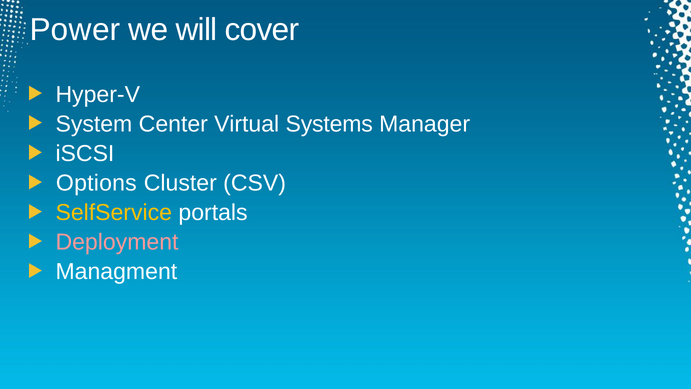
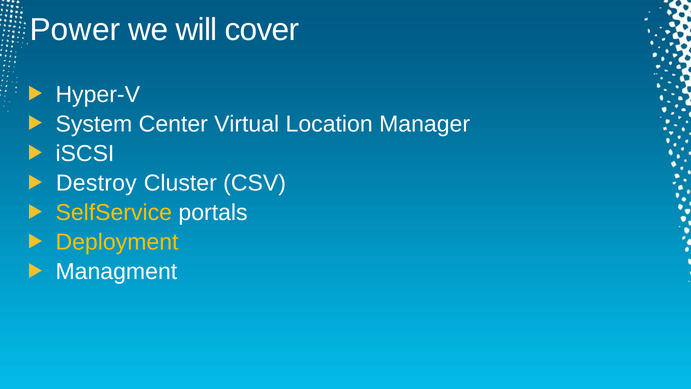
Systems: Systems -> Location (329, 124)
Options: Options -> Destroy (96, 183)
Deployment colour: pink -> yellow (117, 242)
